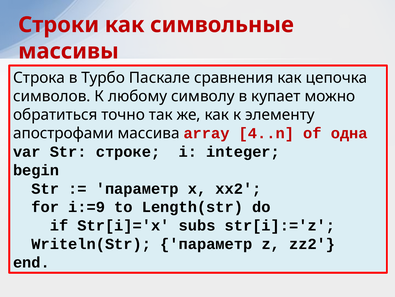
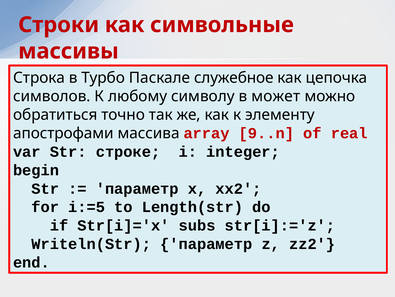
сравнения: сравнения -> служебное (234, 78)
купает: купает -> может (276, 96)
4..n: 4..n -> 9..n (266, 133)
одна: одна -> real (349, 133)
i:=9: i:=9 -> i:=5 (87, 207)
